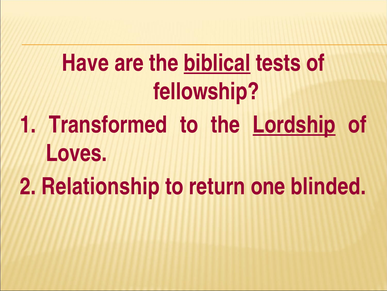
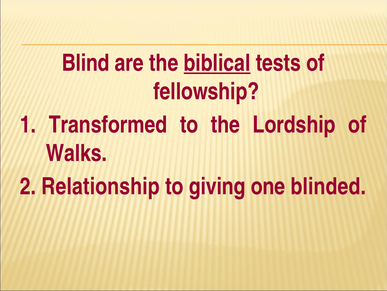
Have: Have -> Blind (86, 63)
Lordship underline: present -> none (294, 125)
Loves: Loves -> Walks (76, 153)
return: return -> giving (217, 186)
